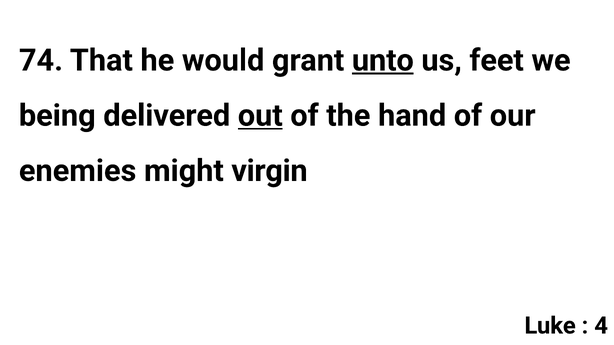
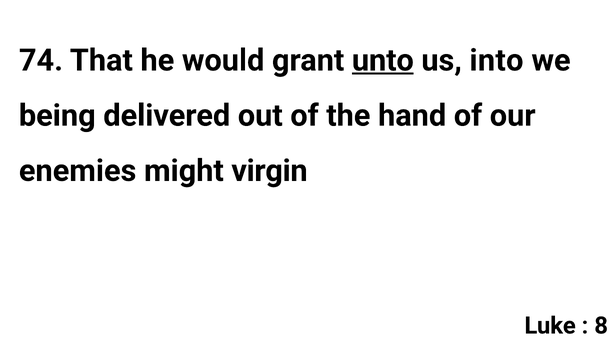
feet: feet -> into (496, 60)
out underline: present -> none (260, 116)
4: 4 -> 8 (601, 326)
